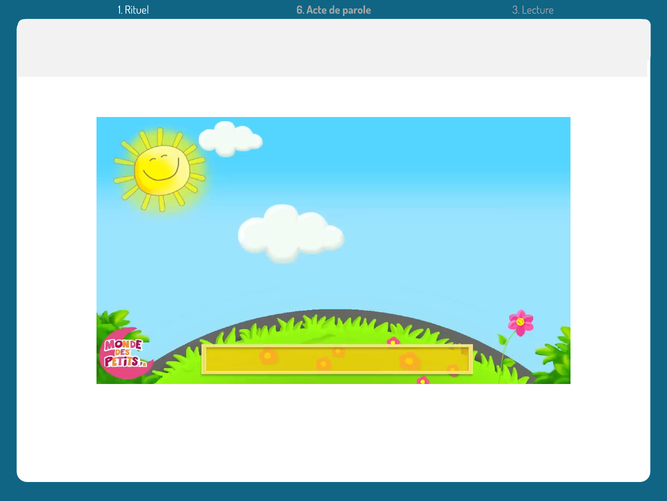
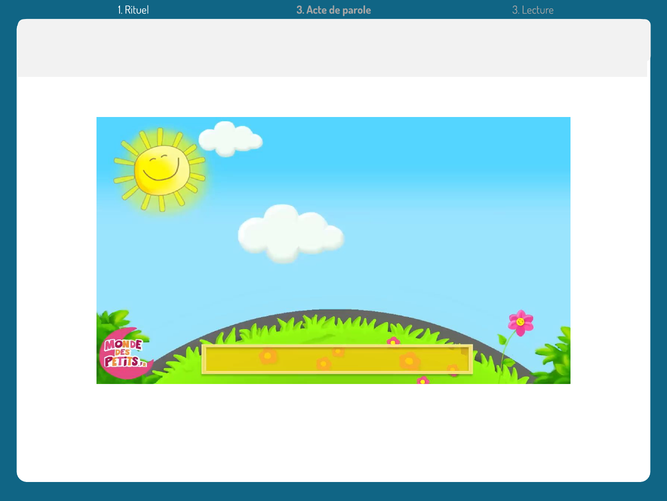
Rituel 6: 6 -> 3 (300, 10)
